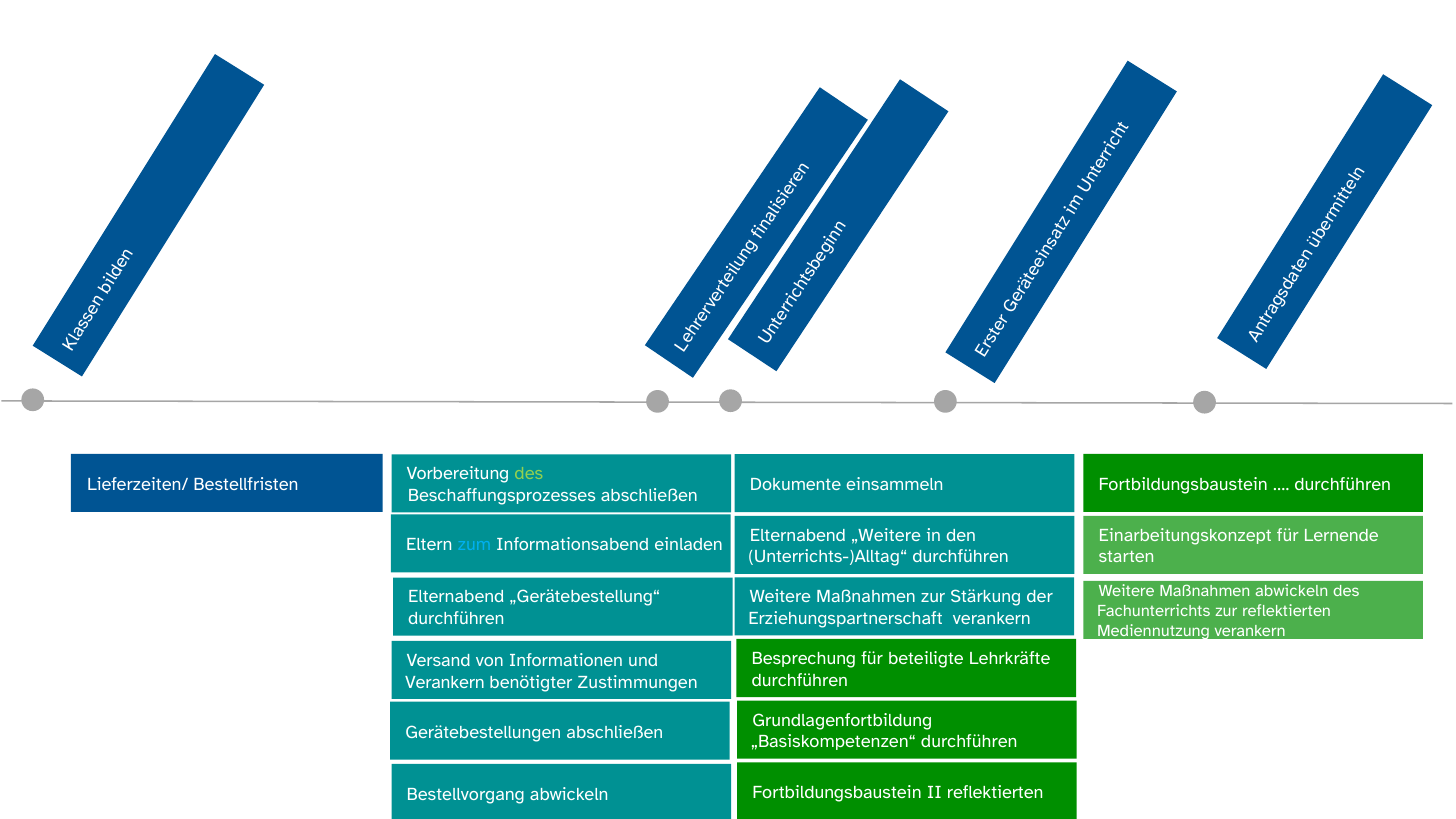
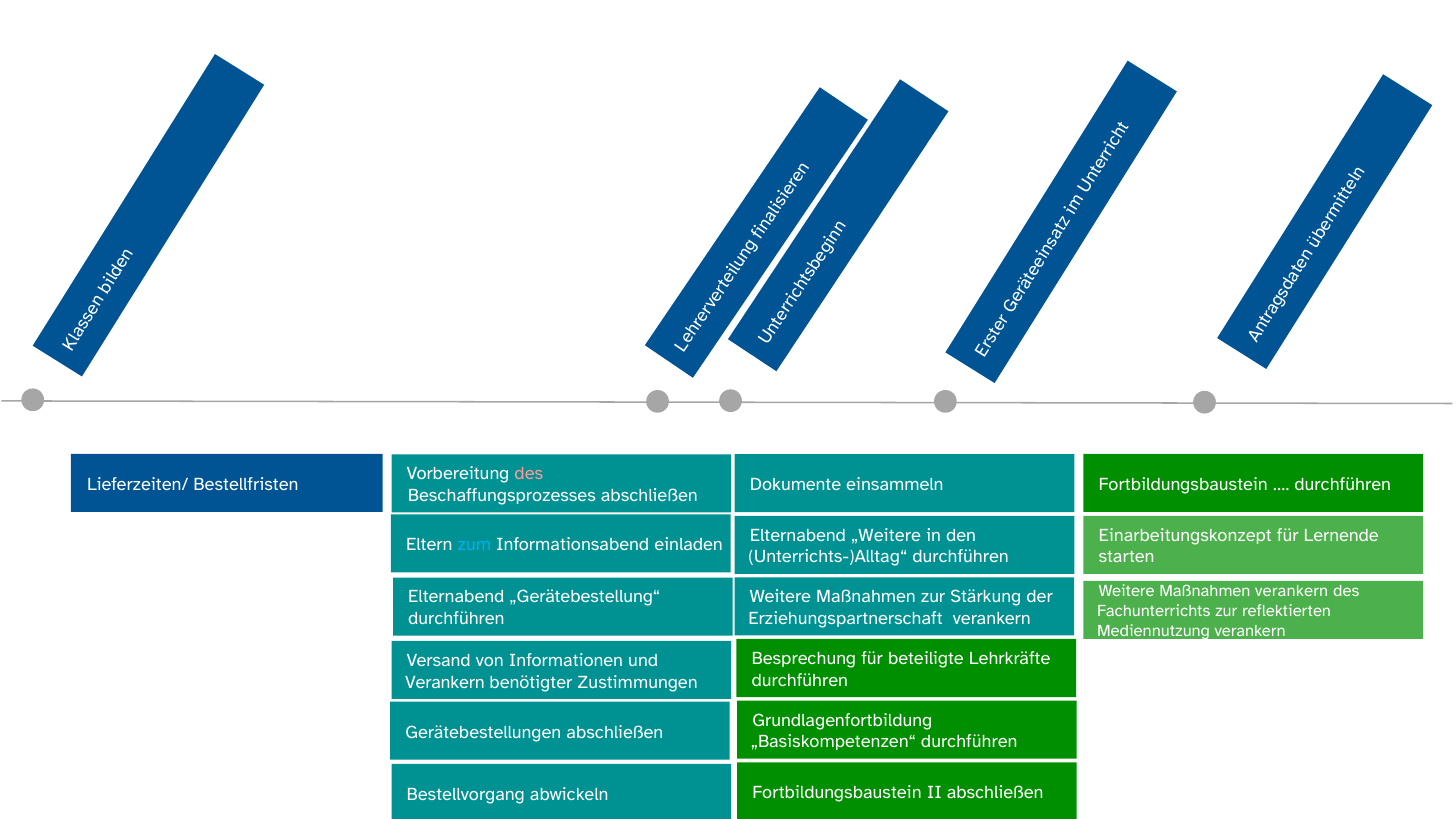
des colour: light green -> pink (529, 474)
Maßnahmen abwickeln: abwickeln -> verankern (1292, 591)
II reflektierten: reflektierten -> abschließen (995, 793)
